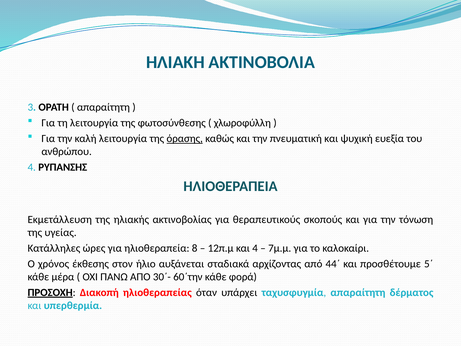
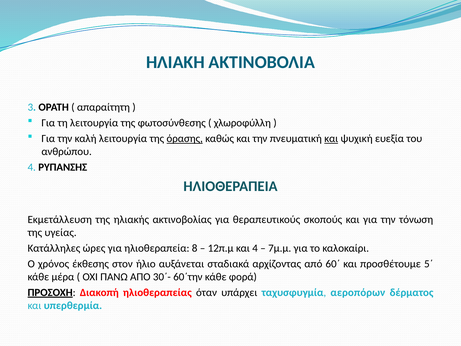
και underline: none -> present (331, 138)
44΄: 44΄ -> 60΄ (333, 264)
ταχυσφυγμία απαραίτητη: απαραίτητη -> αεροπόρων (358, 292)
